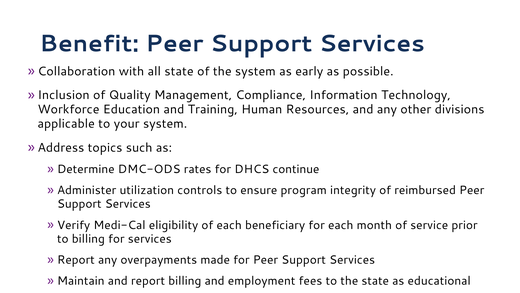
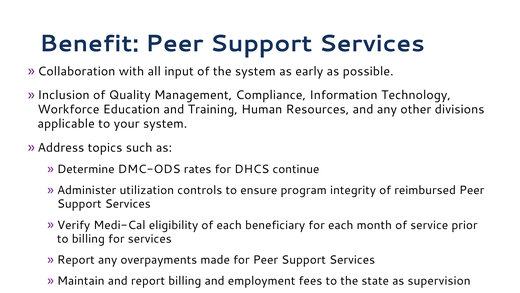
all state: state -> input (179, 71)
educational: educational -> supervision (439, 280)
